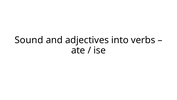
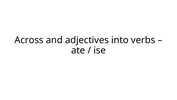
Sound: Sound -> Across (29, 40)
